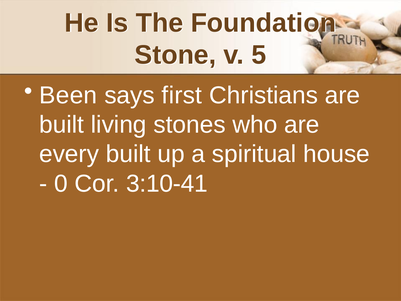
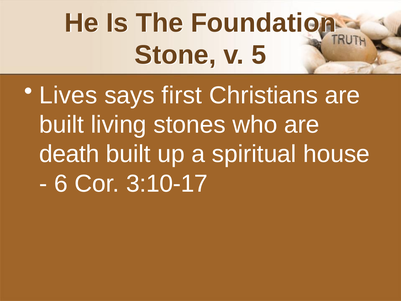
Been: Been -> Lives (68, 95)
every: every -> death (69, 154)
0: 0 -> 6 (61, 183)
3:10-41: 3:10-41 -> 3:10-17 (167, 183)
